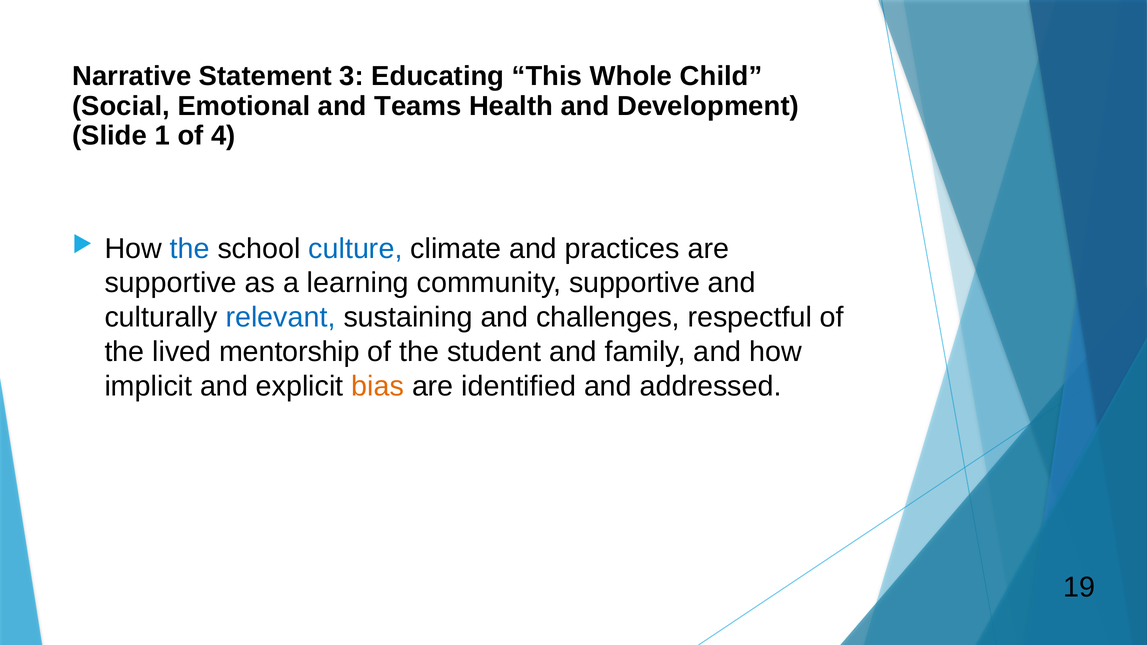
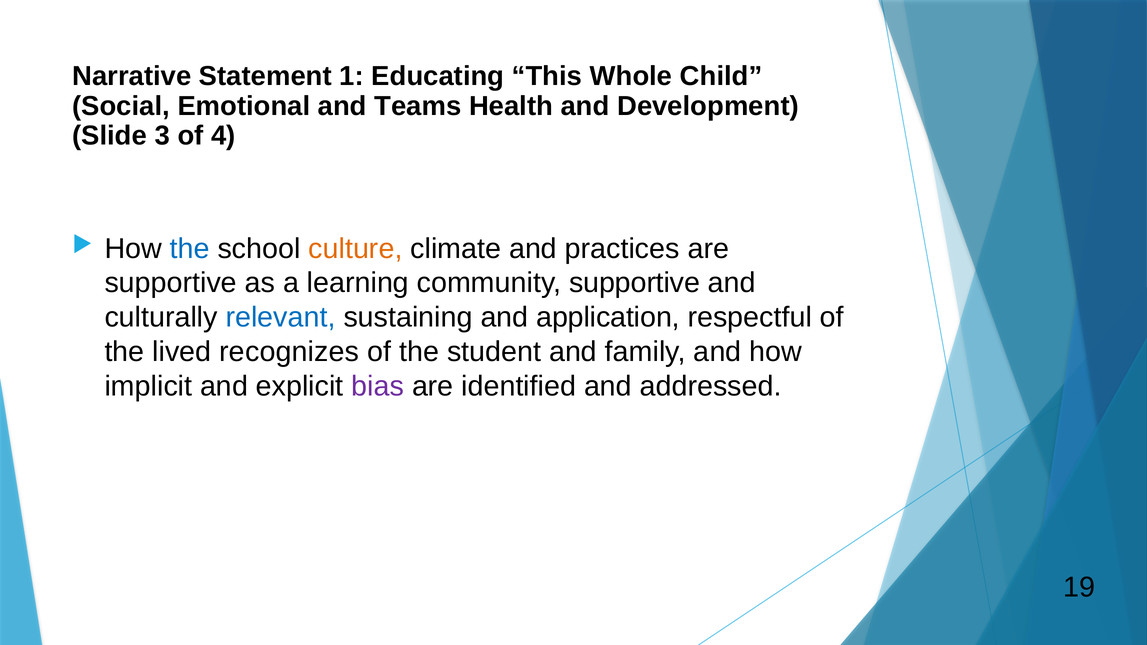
3: 3 -> 1 (352, 76)
1: 1 -> 3 (162, 136)
culture colour: blue -> orange (355, 249)
challenges: challenges -> application (608, 317)
mentorship: mentorship -> recognizes (289, 352)
bias colour: orange -> purple (378, 386)
